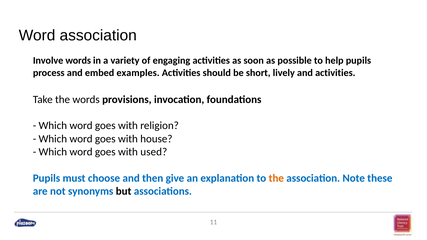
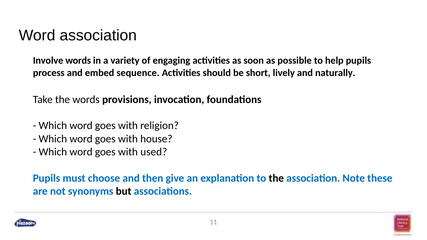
examples: examples -> sequence (138, 73)
and activities: activities -> naturally (335, 73)
the colour: orange -> black (276, 178)
